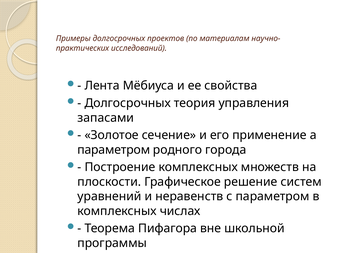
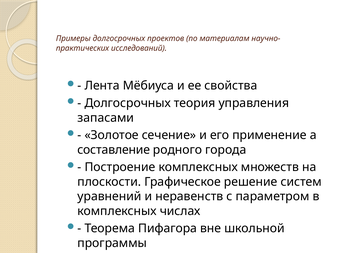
параметром: параметром -> составление (114, 150)
